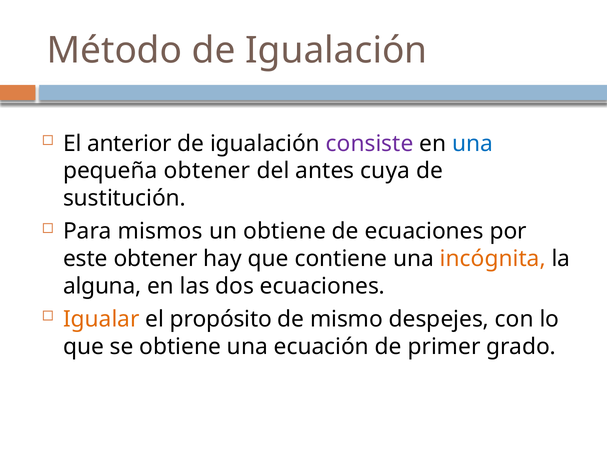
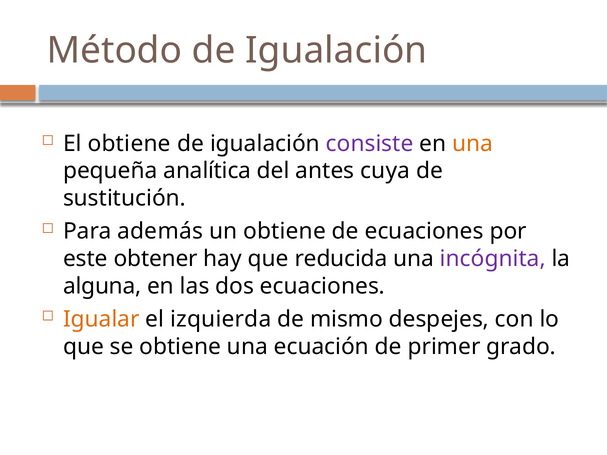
El anterior: anterior -> obtiene (129, 144)
una colour: blue -> orange (473, 144)
pequeña obtener: obtener -> analítica (207, 171)
mismos: mismos -> además (160, 232)
contiene: contiene -> reducida (341, 259)
incógnita colour: orange -> purple (493, 259)
propósito: propósito -> izquierda (221, 319)
